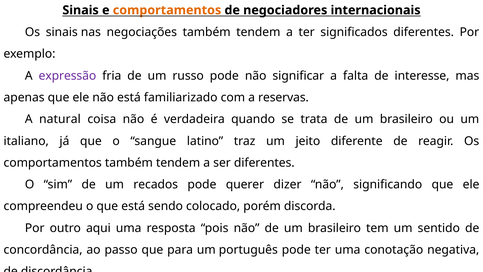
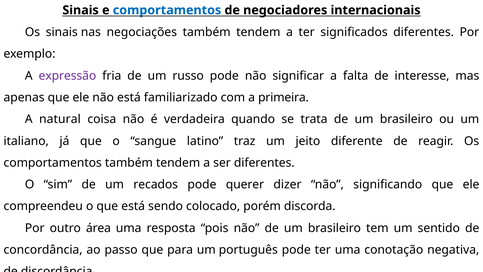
comportamentos colour: orange -> blue (167, 10)
reservas: reservas -> primeira (283, 97)
aqui: aqui -> área (98, 228)
